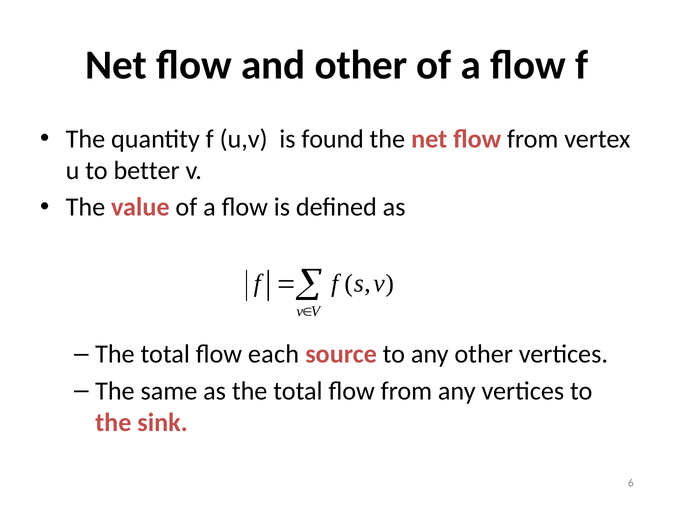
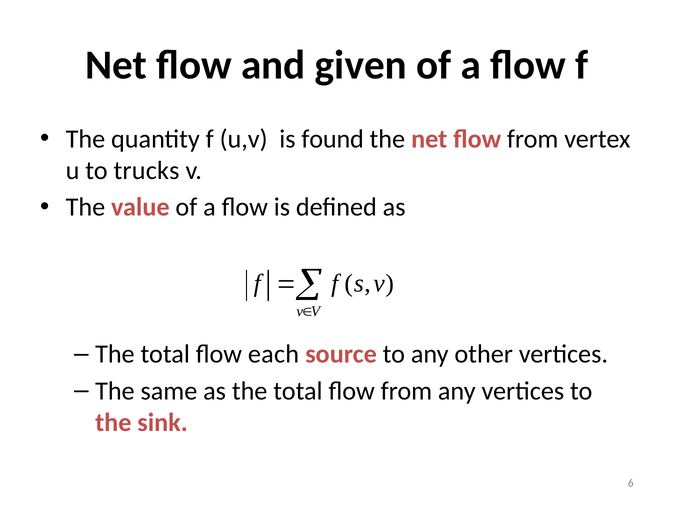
and other: other -> given (361, 65)
better: better -> trucks (146, 170)
